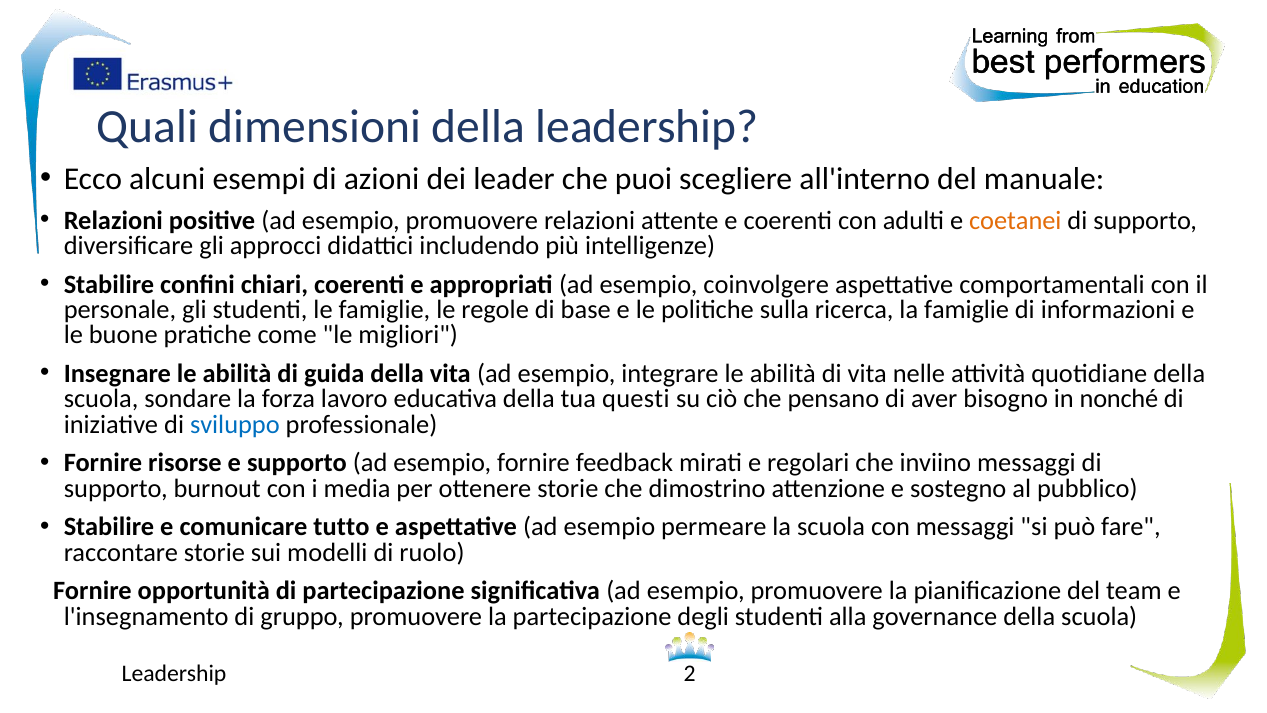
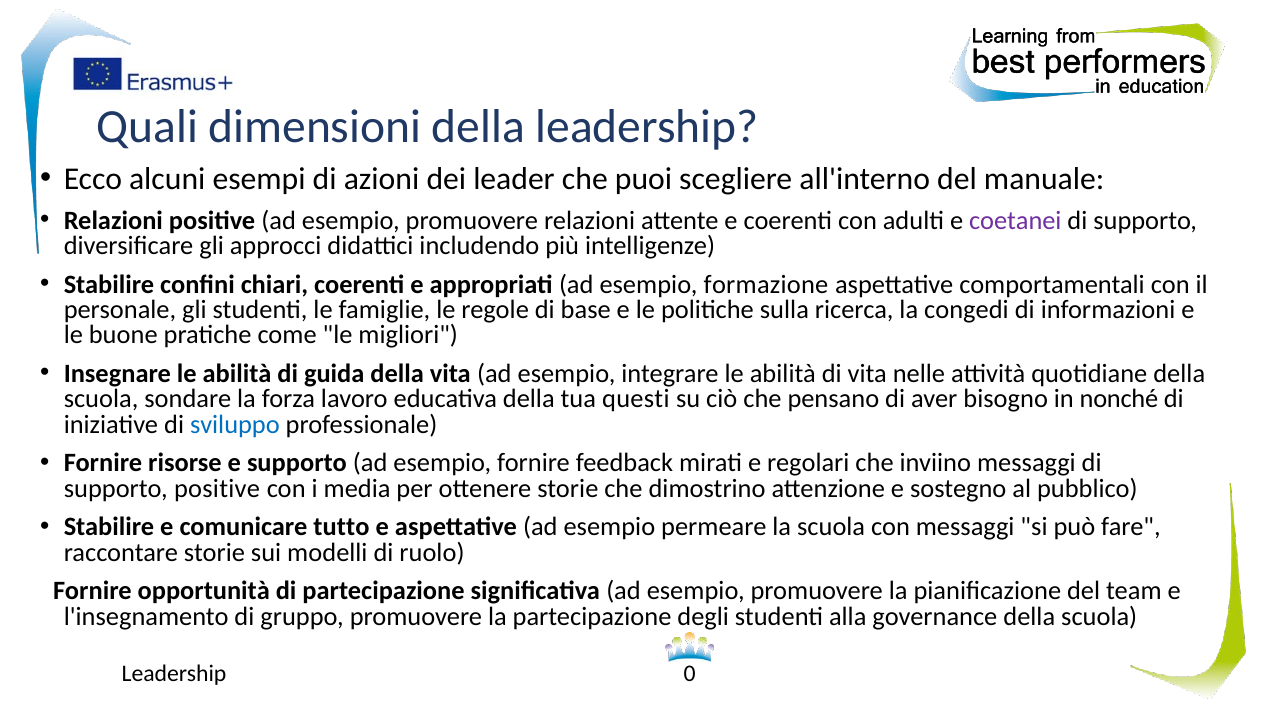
coetanei colour: orange -> purple (1015, 220)
coinvolgere: coinvolgere -> formazione (766, 284)
la famiglie: famiglie -> congedi (966, 310)
supporto burnout: burnout -> positive (217, 488)
2: 2 -> 0 (690, 673)
